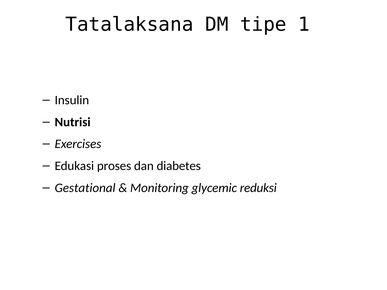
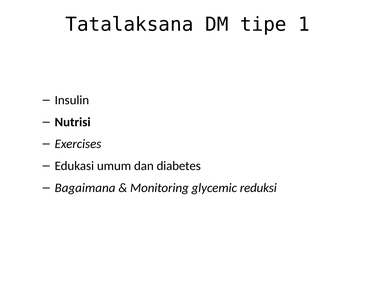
proses: proses -> umum (114, 166)
Gestational: Gestational -> Bagaimana (85, 188)
